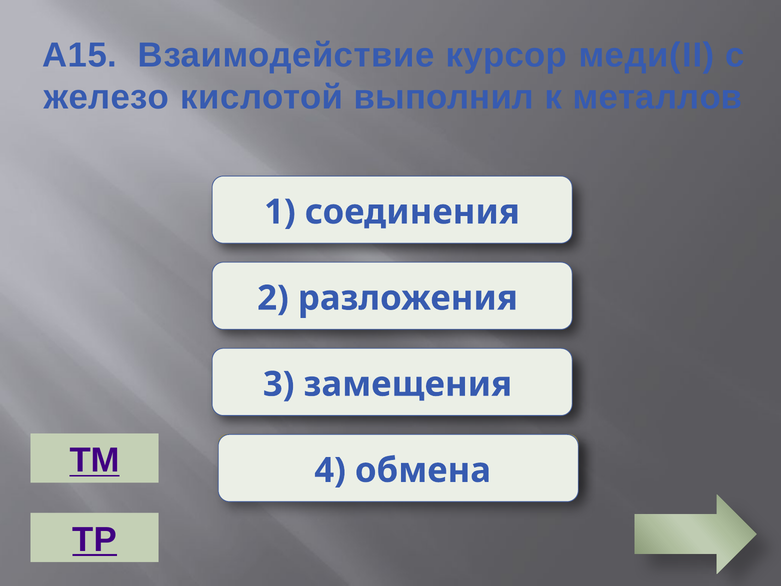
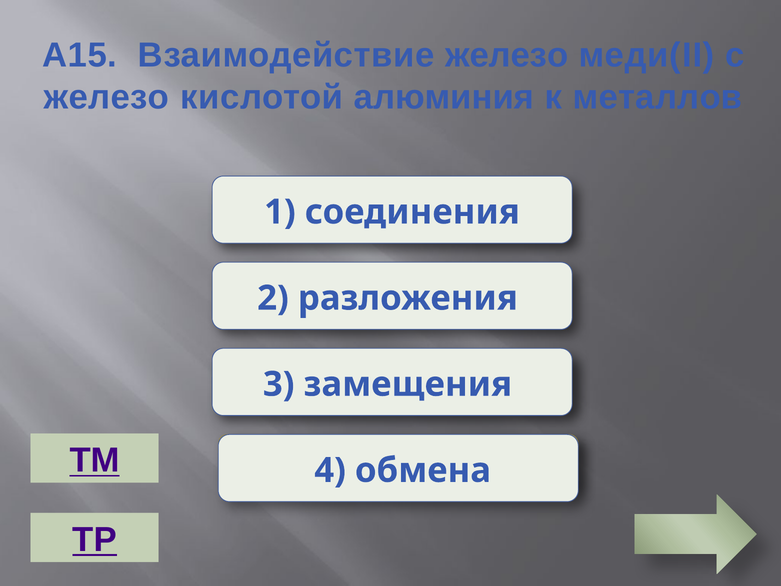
Взаимодействие курсор: курсор -> железо (507, 55)
выполнил: выполнил -> алюминия (444, 97)
